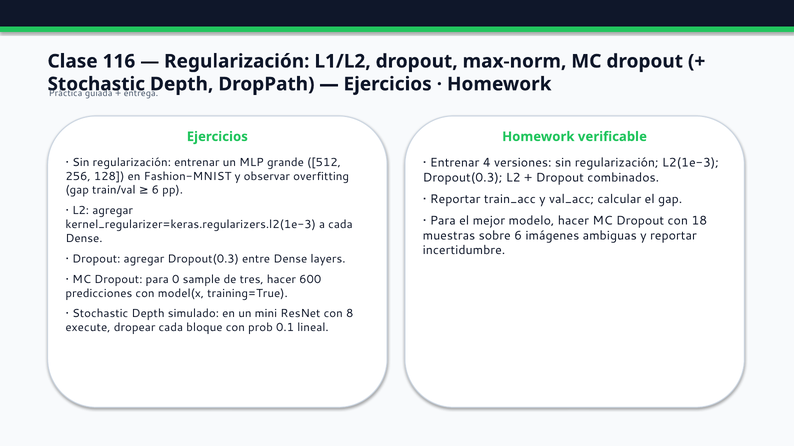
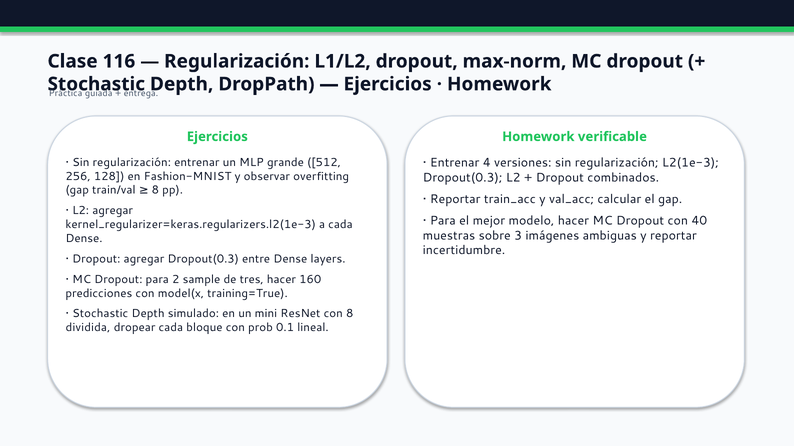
train/val 6: 6 -> 8 (155, 190)
18: 18 -> 40 (699, 221)
sobre 6: 6 -> 3 (518, 236)
0: 0 -> 2 (176, 280)
600: 600 -> 160 (310, 280)
execute: execute -> dividida (88, 328)
